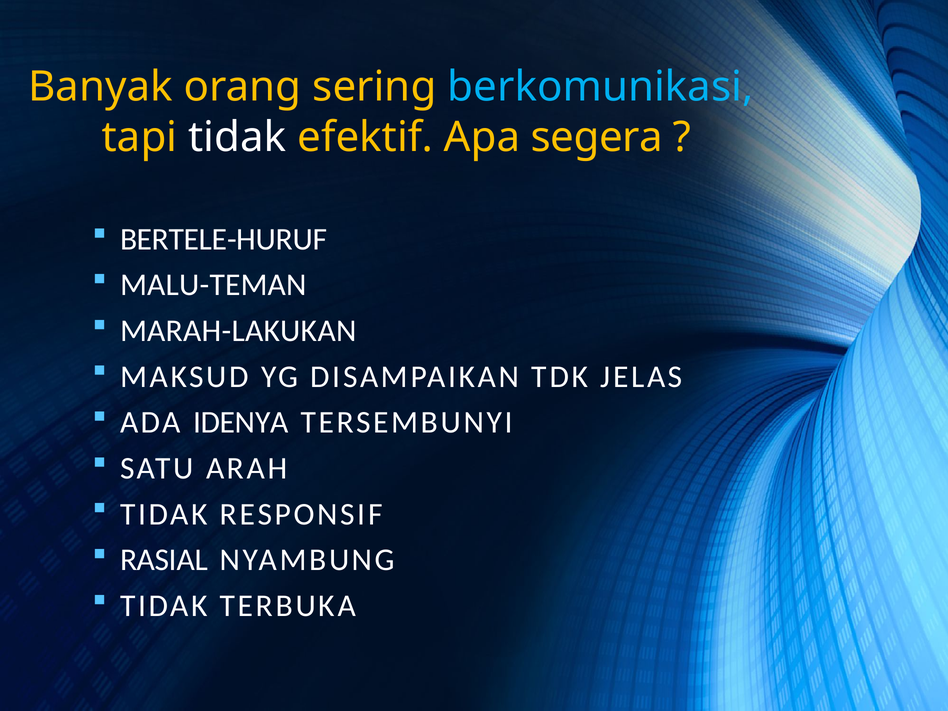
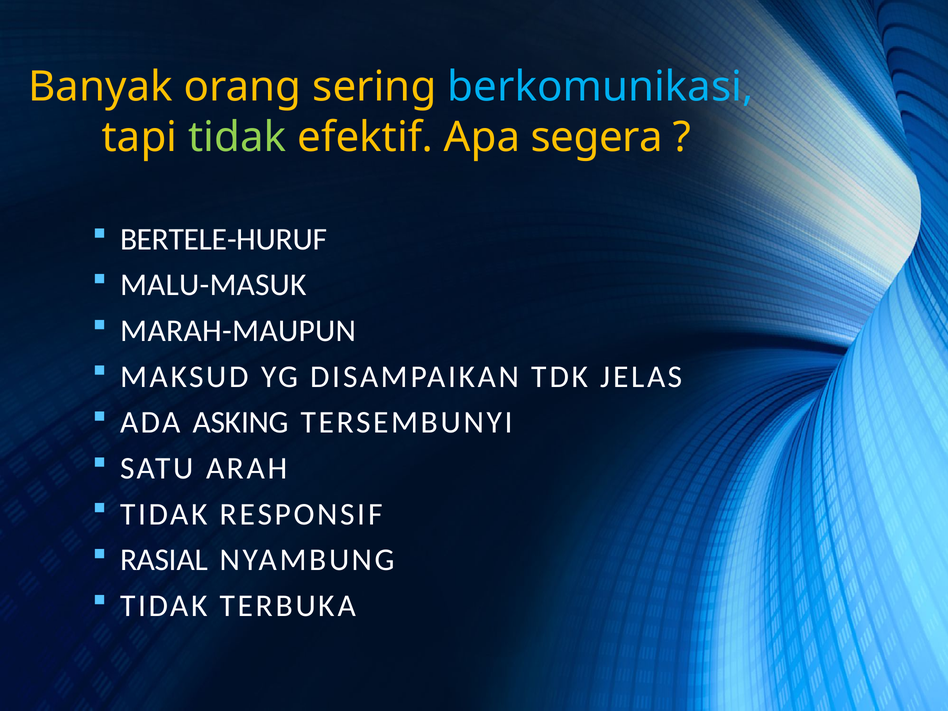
tidak colour: white -> light green (237, 138)
MALU-TEMAN: MALU-TEMAN -> MALU-MASUK (213, 285)
MARAH-LAKUKAN: MARAH-LAKUKAN -> MARAH-MAUPUN (238, 331)
IDENYA: IDENYA -> ASKING (241, 423)
